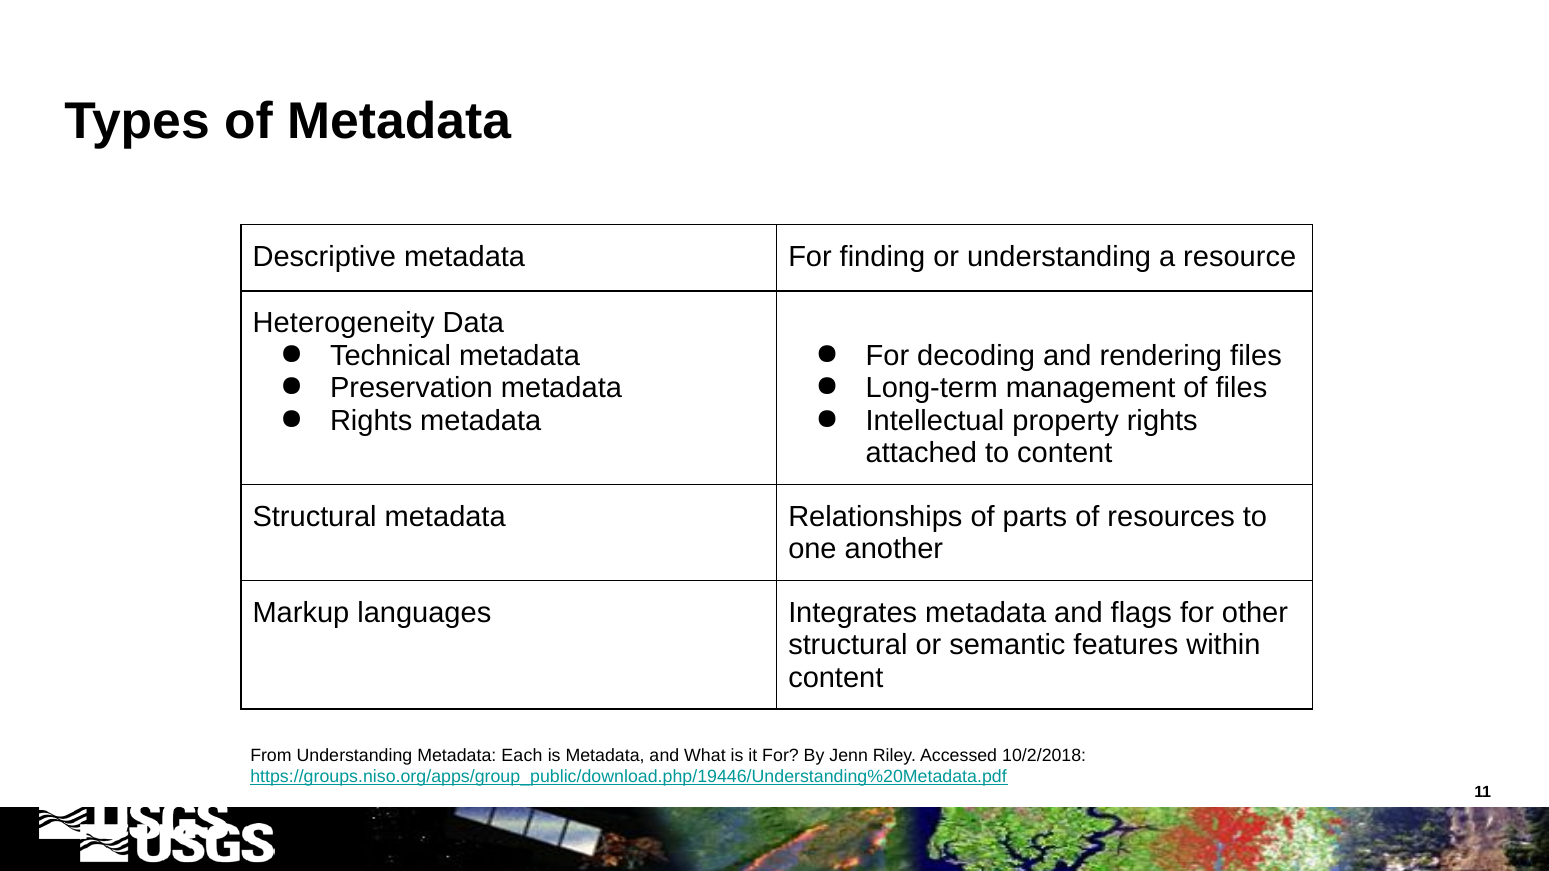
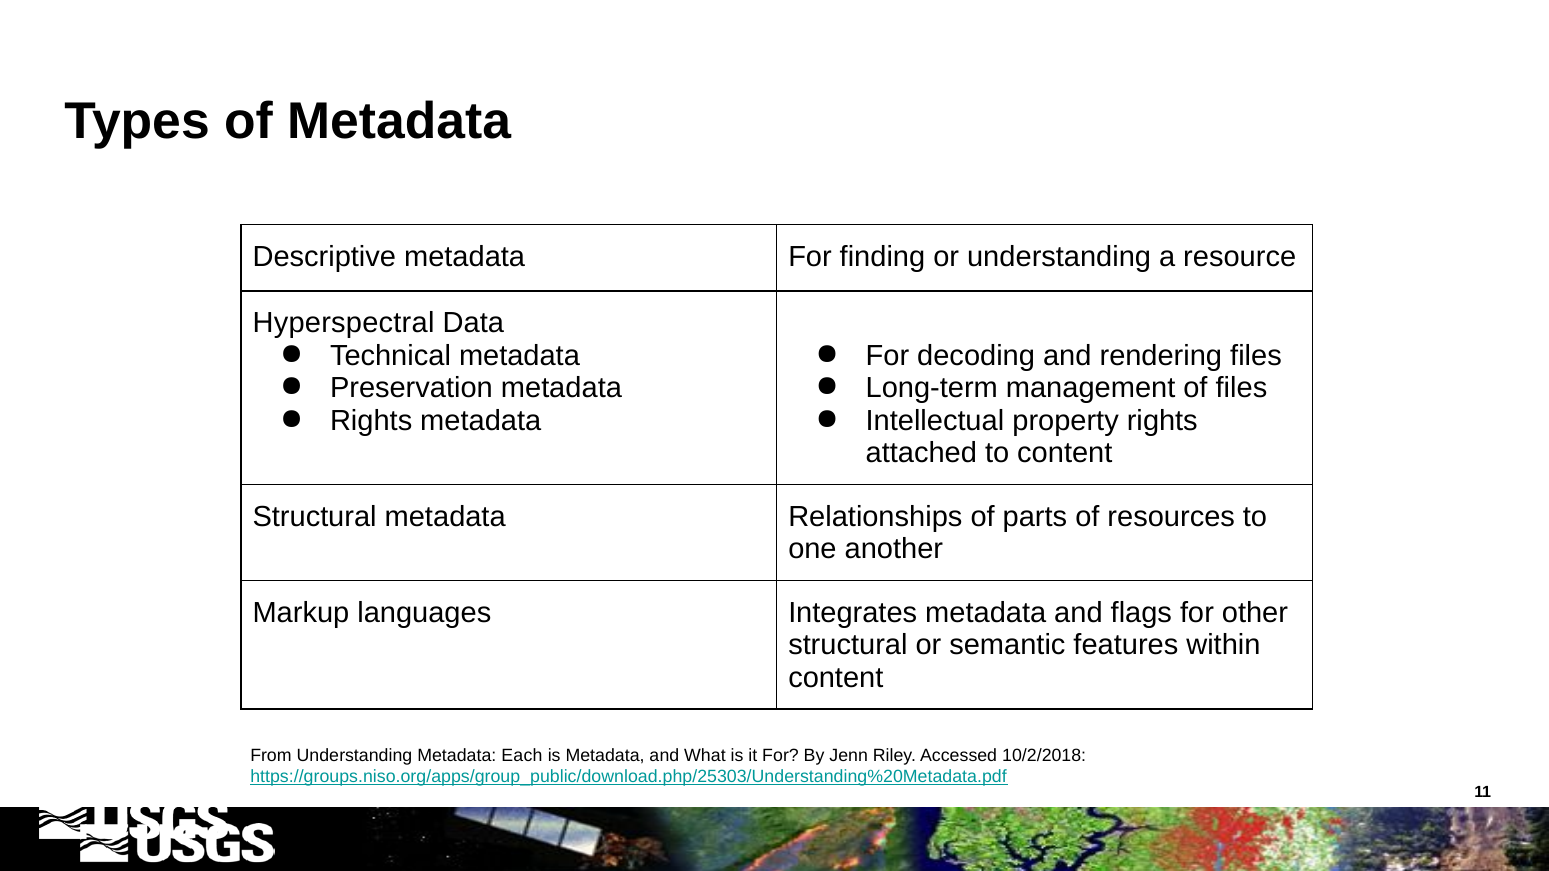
Heterogeneity: Heterogeneity -> Hyperspectral (344, 323)
https://groups.niso.org/apps/group_public/download.php/19446/Understanding%20Metadata.pdf: https://groups.niso.org/apps/group_public/download.php/19446/Understanding%20Metadata.pdf -> https://groups.niso.org/apps/group_public/download.php/25303/Understanding%20Metadata.pdf (629, 777)
